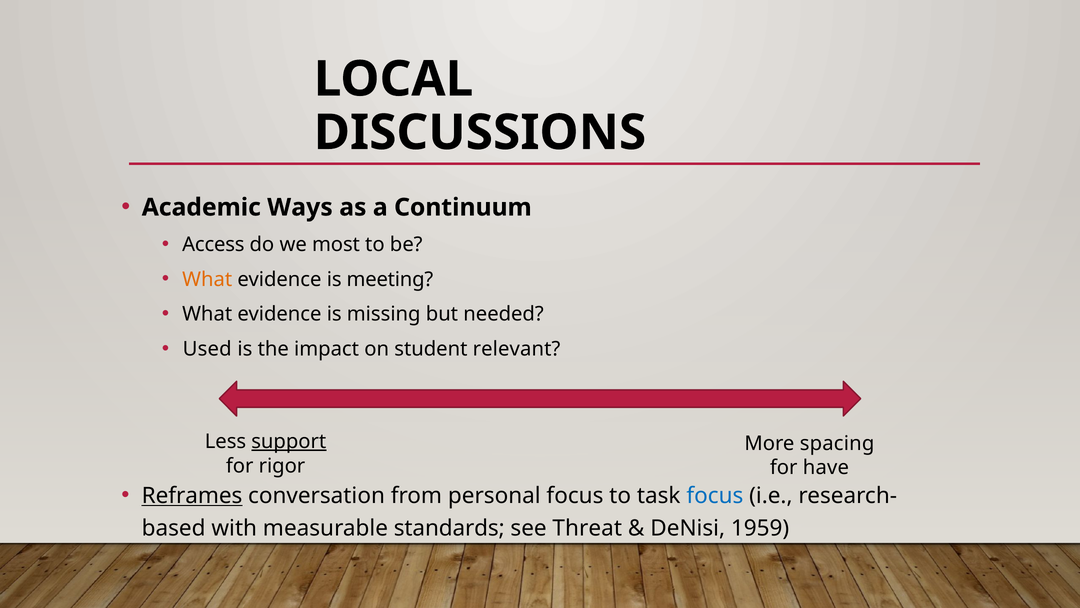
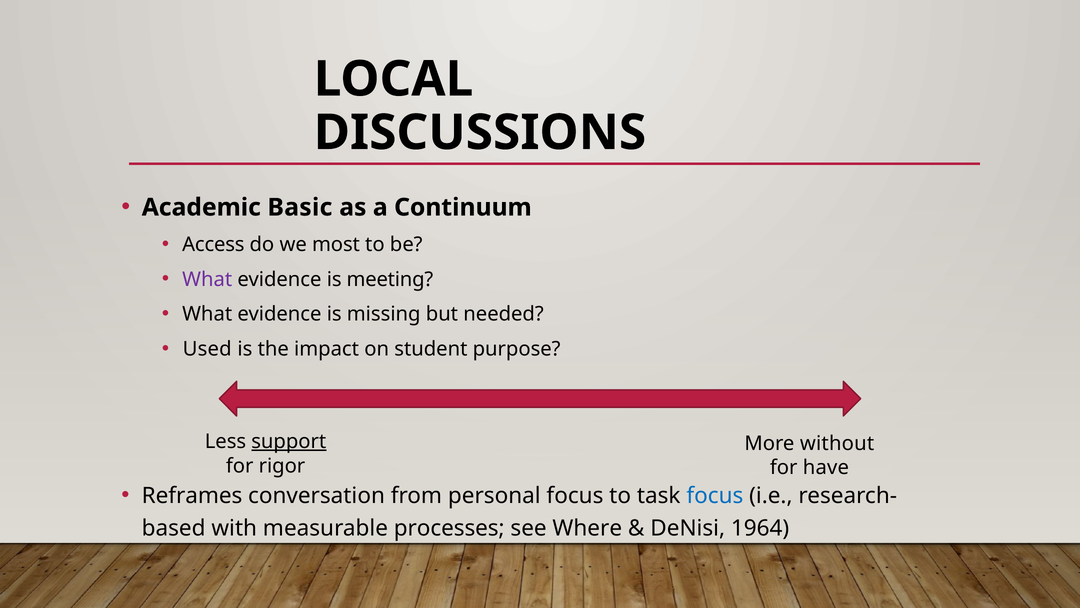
Ways: Ways -> Basic (300, 207)
What colour: orange -> purple (207, 279)
relevant: relevant -> purpose (517, 349)
spacing: spacing -> without (837, 443)
Reframes underline: present -> none (192, 495)
standards: standards -> processes (449, 528)
Threat: Threat -> Where (587, 528)
1959: 1959 -> 1964 (760, 528)
